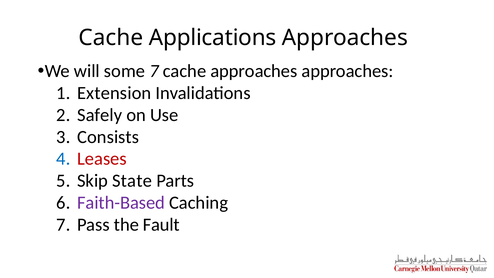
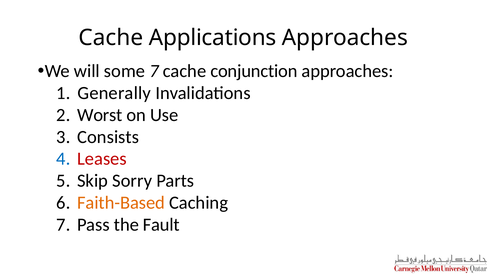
cache approaches: approaches -> conjunction (254, 71)
Extension: Extension -> Generally (114, 93)
Safely: Safely -> Worst (100, 115)
State: State -> Sorry (132, 181)
Faith-Based colour: purple -> orange (121, 203)
